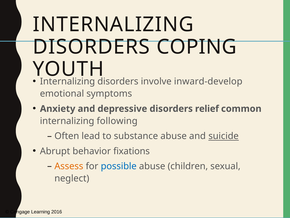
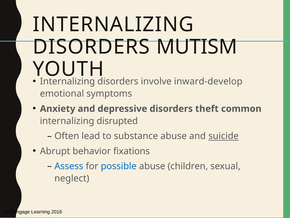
COPING: COPING -> MUTISM (197, 47)
relief: relief -> theft (207, 109)
following: following -> disrupted (117, 121)
Assess colour: orange -> blue (69, 166)
